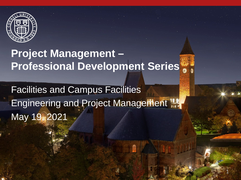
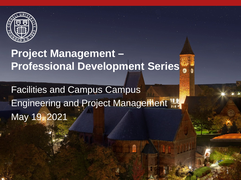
Campus Facilities: Facilities -> Campus (123, 90)
